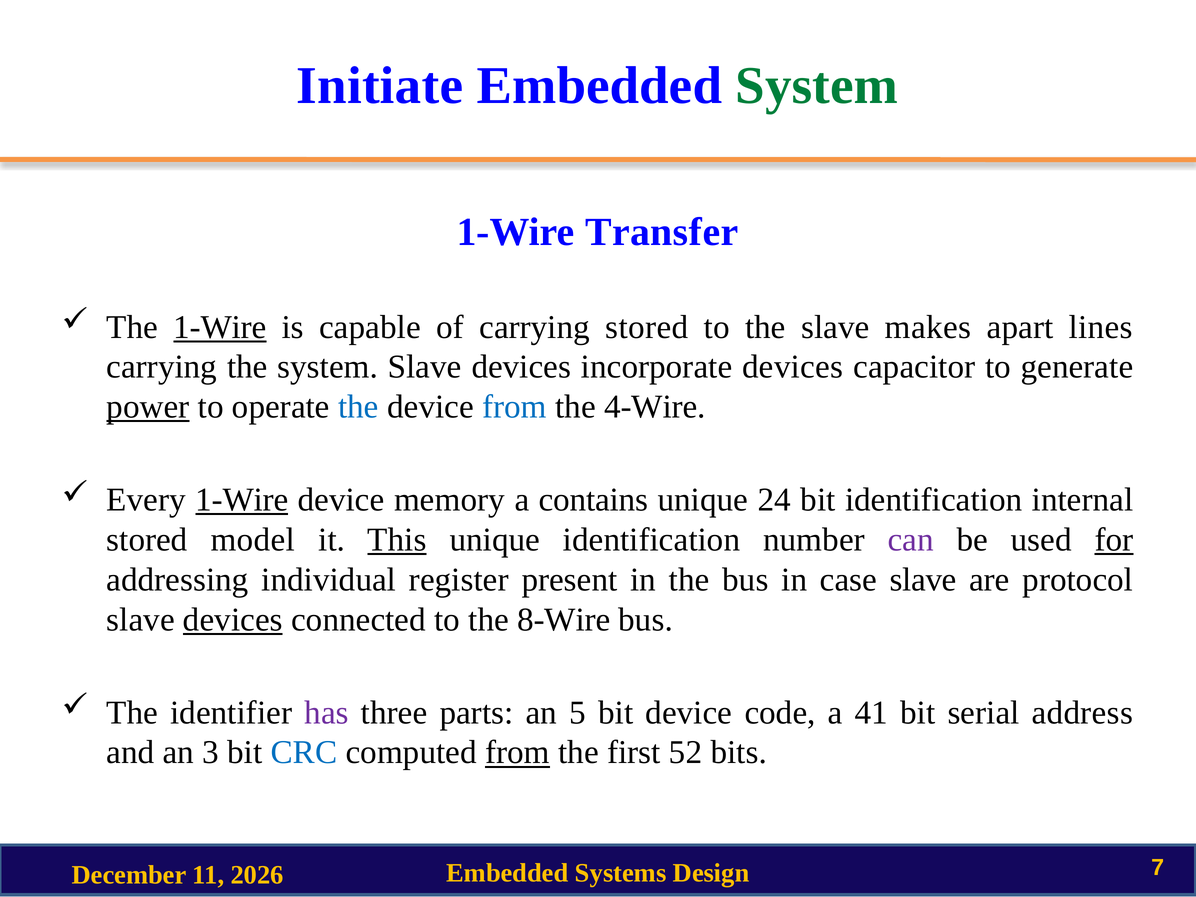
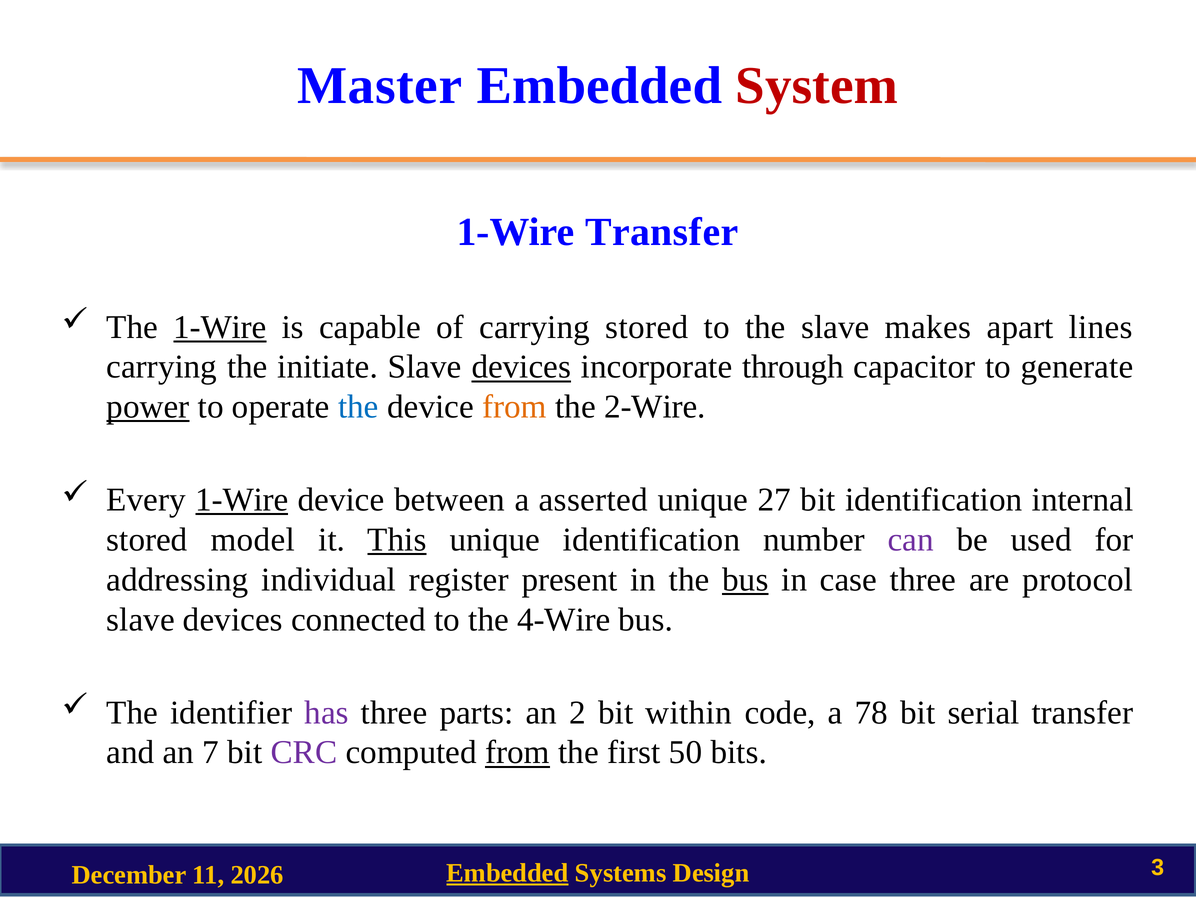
Initiate: Initiate -> Master (380, 86)
System colour: green -> red (817, 86)
the system: system -> initiate (328, 367)
devices underline: none -> present (521, 367)
incorporate devices: devices -> through (793, 367)
from colour: blue -> orange (514, 407)
4-Wire: 4-Wire -> 2-Wire (655, 407)
memory: memory -> between (450, 500)
contains: contains -> asserted (593, 500)
24: 24 -> 27 (774, 500)
for underline: present -> none (1114, 540)
bus underline: none -> present (745, 580)
case slave: slave -> three (923, 580)
devices underline: present -> none (233, 620)
8-Wire: 8-Wire -> 4-Wire (564, 620)
5: 5 -> 2 (578, 713)
bit device: device -> within (689, 713)
41: 41 -> 78 (871, 713)
serial address: address -> transfer (1082, 713)
3: 3 -> 7 (211, 752)
CRC colour: blue -> purple (304, 752)
52: 52 -> 50 (686, 752)
Embedded underline: none -> present (507, 873)
7: 7 -> 3 (1158, 867)
